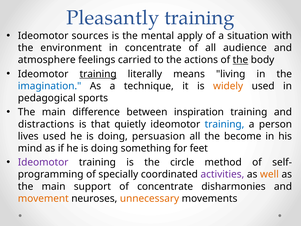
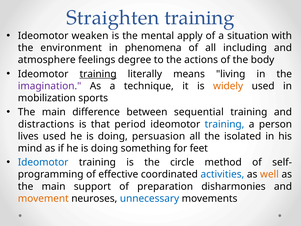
Pleasantly: Pleasantly -> Straighten (113, 18)
sources: sources -> weaken (90, 36)
in concentrate: concentrate -> phenomena (153, 48)
audience: audience -> including (245, 48)
carried: carried -> degree (135, 60)
the underline: present -> none (240, 60)
imagination colour: blue -> purple (50, 86)
pedagogical: pedagogical -> mobilization (47, 98)
inspiration: inspiration -> sequential (199, 112)
quietly: quietly -> period (130, 124)
become: become -> isolated (243, 136)
Ideomotor colour: purple -> blue (43, 162)
specially: specially -> effective (118, 174)
activities colour: purple -> blue (222, 174)
of concentrate: concentrate -> preparation (165, 186)
unnecessary colour: orange -> blue (150, 198)
